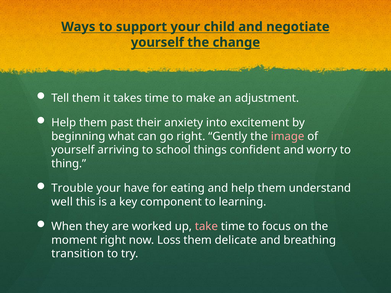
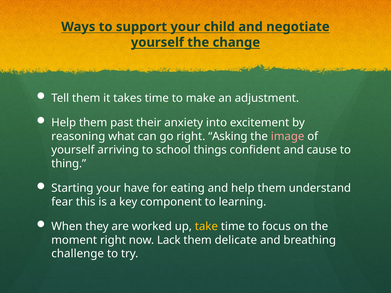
beginning: beginning -> reasoning (78, 136)
Gently: Gently -> Asking (228, 136)
worry: worry -> cause (322, 150)
Trouble: Trouble -> Starting (72, 188)
well: well -> fear (62, 202)
take colour: pink -> yellow (206, 227)
Loss: Loss -> Lack (169, 240)
transition: transition -> challenge (78, 254)
